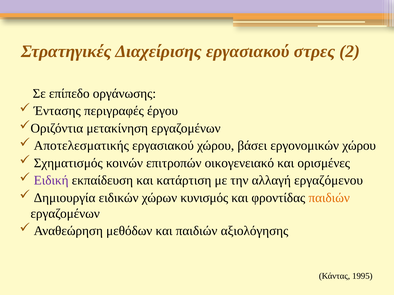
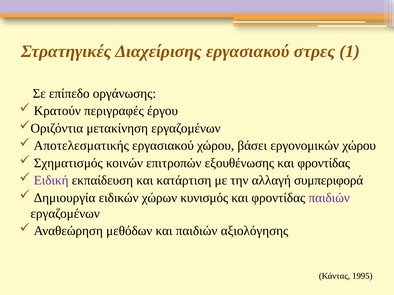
2: 2 -> 1 (350, 52)
Έντασης: Έντασης -> Κρατούν (57, 111)
οικογενειακό: οικογενειακό -> εξουθένωσης (239, 163)
ορισμένες: ορισμένες -> φροντίδας (324, 163)
εργαζόμενου: εργαζόμενου -> συμπεριφορά (329, 181)
παιδιών colour: orange -> purple (329, 198)
